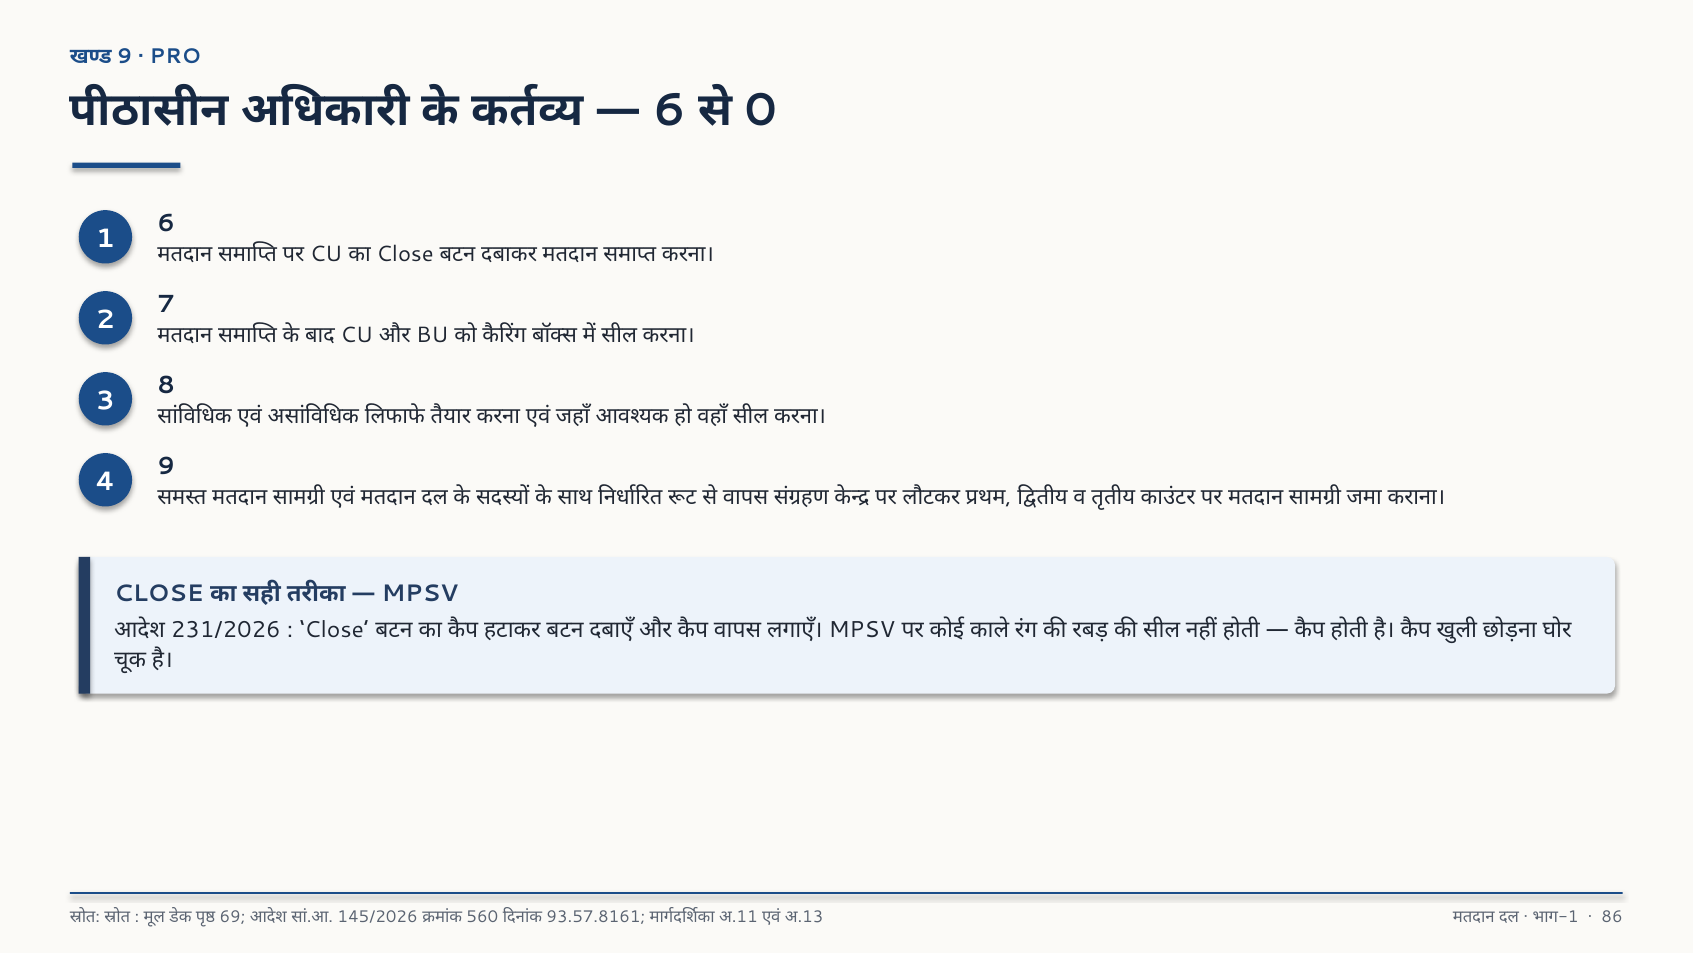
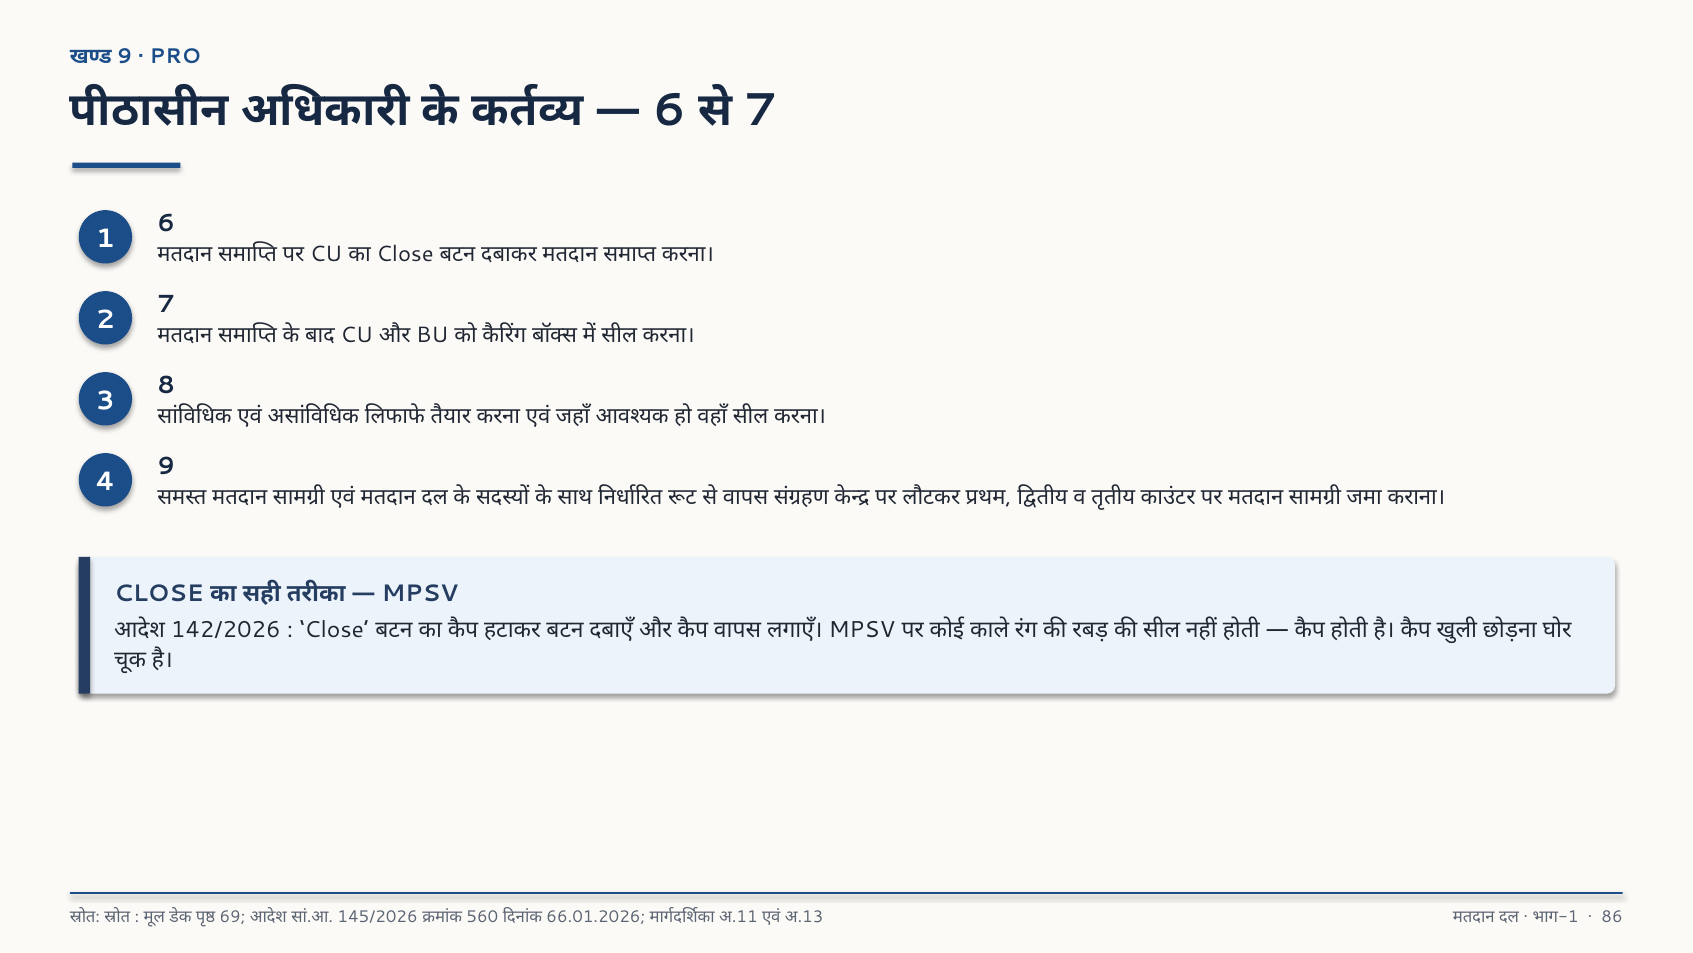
0: 0 -> 7 (761, 110)
231/2026: 231/2026 -> 142/2026 (226, 629)
93.57.8161: 93.57.8161 -> 66.01.2026 (596, 916)
